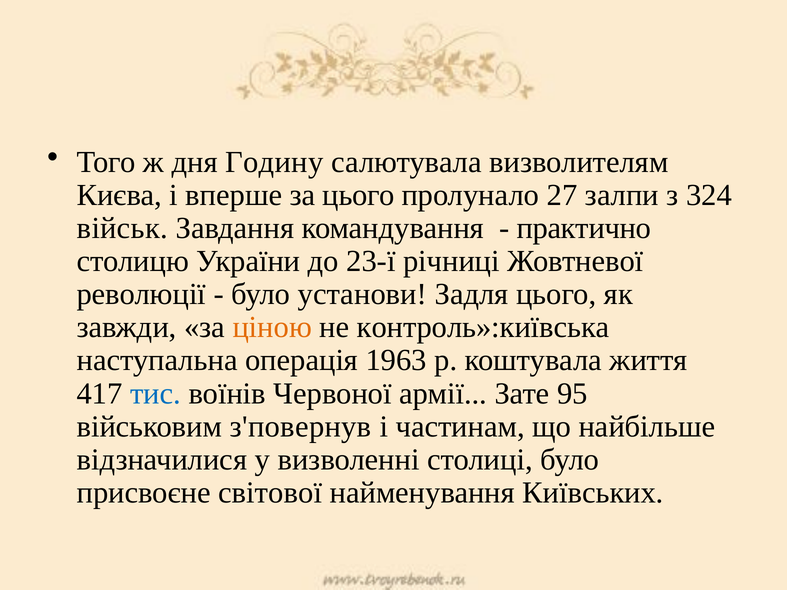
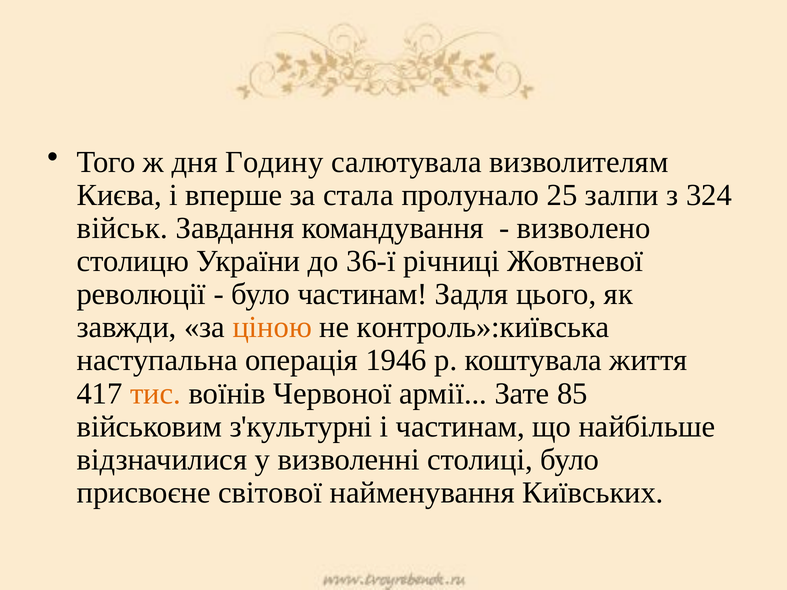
за цього: цього -> стала (358, 195)
27: 27 -> 25 (562, 195)
практично: практично -> визволено (584, 228)
23-ї: 23-ї -> 36-ї (371, 261)
було установи: установи -> частинам (363, 294)
1963: 1963 -> 1946 (396, 361)
тис colour: blue -> orange (156, 394)
95: 95 -> 85 (572, 394)
з'повернув: з'повернув -> з'культурні (301, 427)
